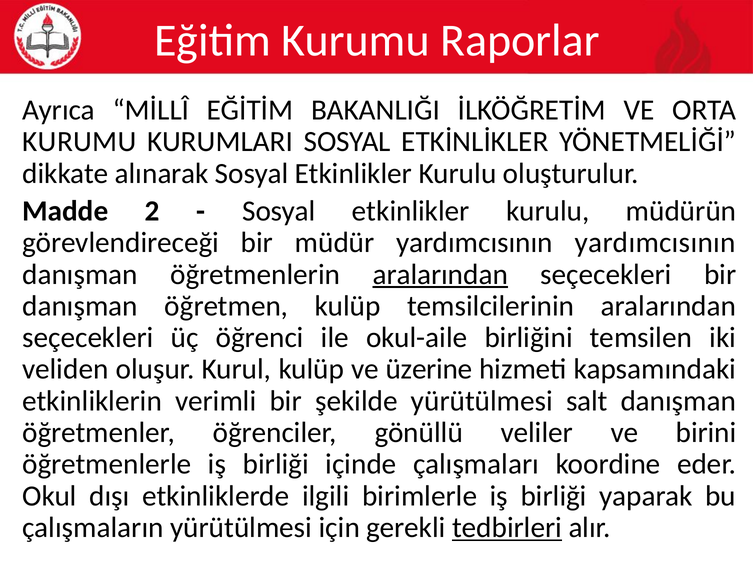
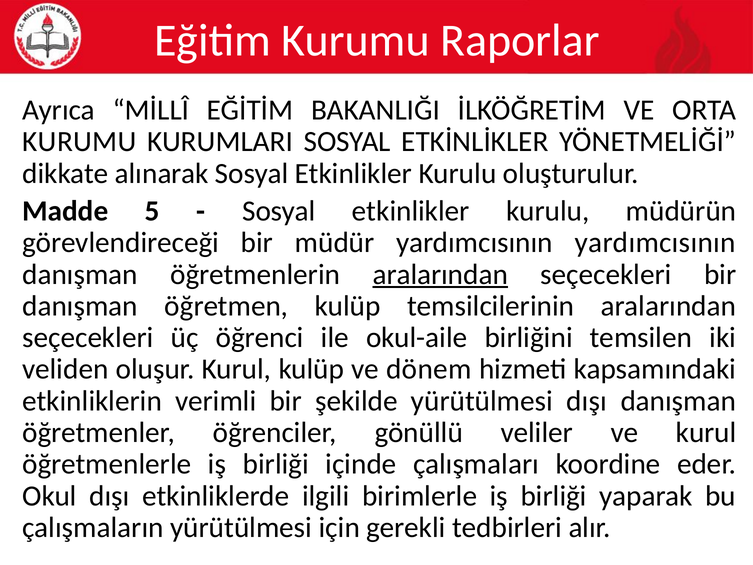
2: 2 -> 5 (152, 211)
üzerine: üzerine -> dönem (429, 369)
yürütülmesi salt: salt -> dışı (587, 401)
ve birini: birini -> kurul (706, 432)
tedbirleri underline: present -> none (507, 527)
